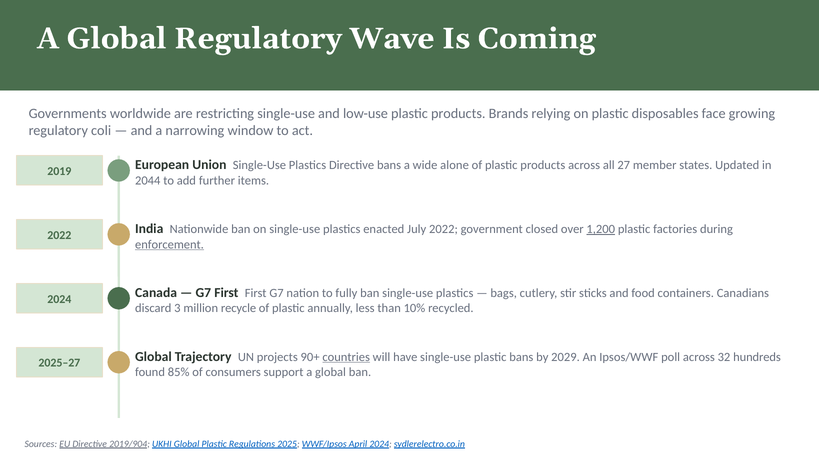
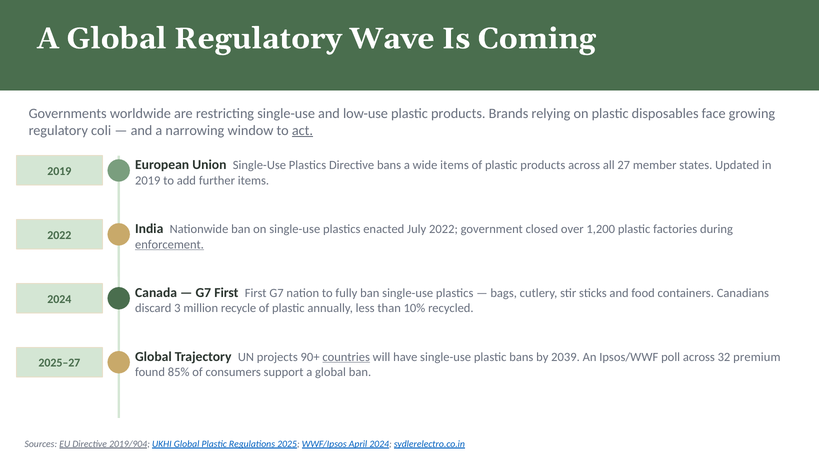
act underline: none -> present (302, 130)
wide alone: alone -> items (455, 165)
2044: 2044 -> 2019 (148, 180)
1,200 underline: present -> none (601, 229)
2029: 2029 -> 2039 (566, 357)
hundreds: hundreds -> premium (757, 357)
